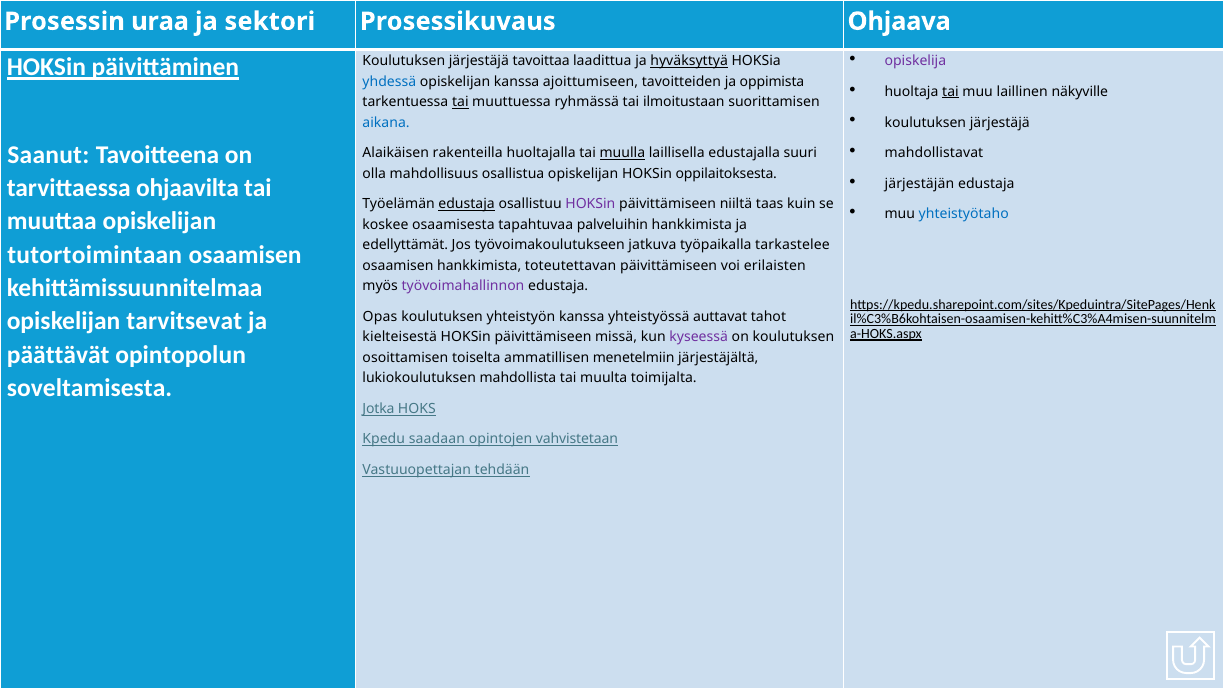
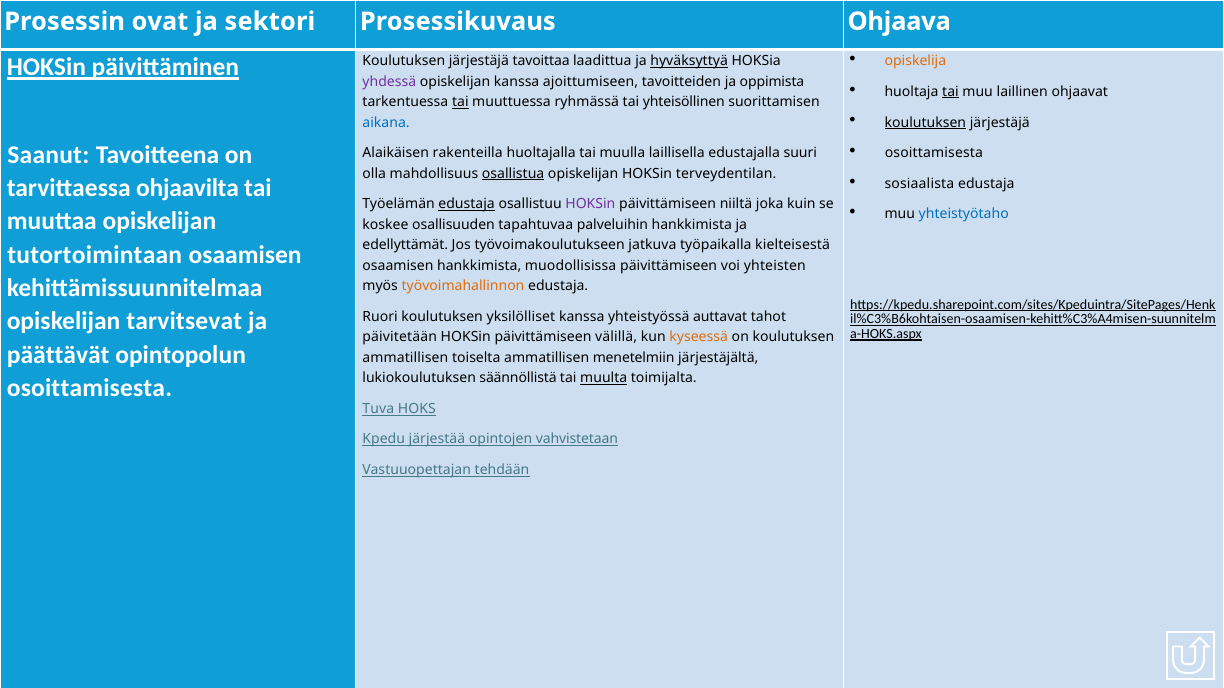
uraa: uraa -> ovat (160, 21)
opiskelija colour: purple -> orange (915, 61)
yhdessä colour: blue -> purple (389, 82)
näkyville: näkyville -> ohjaavat (1080, 92)
ilmoitustaan: ilmoitustaan -> yhteisöllinen (684, 102)
koulutuksen underline: none -> present (925, 123)
mahdollistavat: mahdollistavat -> osoittamisesta (934, 153)
muulla underline: present -> none (622, 153)
osallistua underline: none -> present (513, 174)
oppilaitoksesta: oppilaitoksesta -> terveydentilan (726, 174)
järjestäjän: järjestäjän -> sosiaalista (919, 184)
taas: taas -> joka (770, 204)
osaamisesta: osaamisesta -> osallisuuden (453, 225)
tarkastelee: tarkastelee -> kielteisestä (793, 245)
toteutettavan: toteutettavan -> muodollisissa (571, 266)
erilaisten: erilaisten -> yhteisten (775, 266)
työvoimahallinnon colour: purple -> orange (463, 286)
Opas: Opas -> Ruori (380, 317)
yhteistyön: yhteistyön -> yksilölliset (521, 317)
kielteisestä: kielteisestä -> päivitetään (400, 337)
missä: missä -> välillä (616, 337)
kyseessä colour: purple -> orange (699, 337)
osoittamisen: osoittamisen -> ammatillisen (405, 358)
mahdollista: mahdollista -> säännöllistä (518, 378)
muulta underline: none -> present (604, 378)
soveltamisesta: soveltamisesta -> osoittamisesta (89, 389)
Jotka: Jotka -> Tuva (378, 409)
saadaan: saadaan -> järjestää (437, 440)
